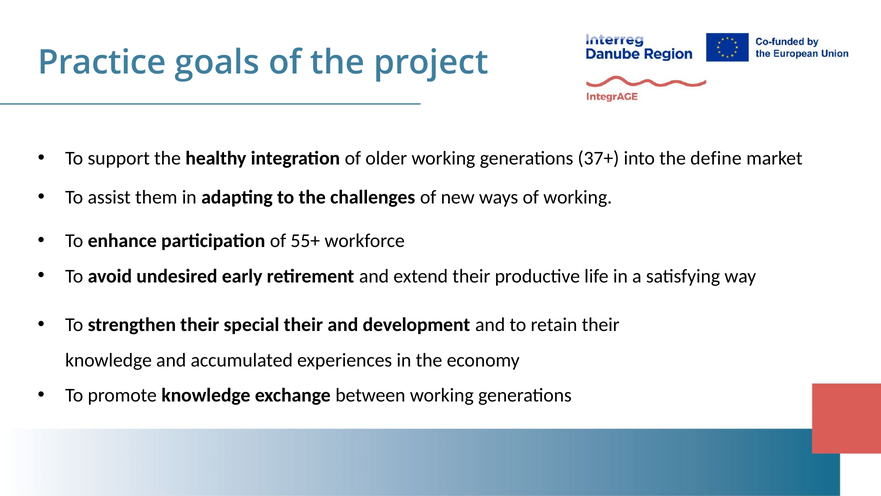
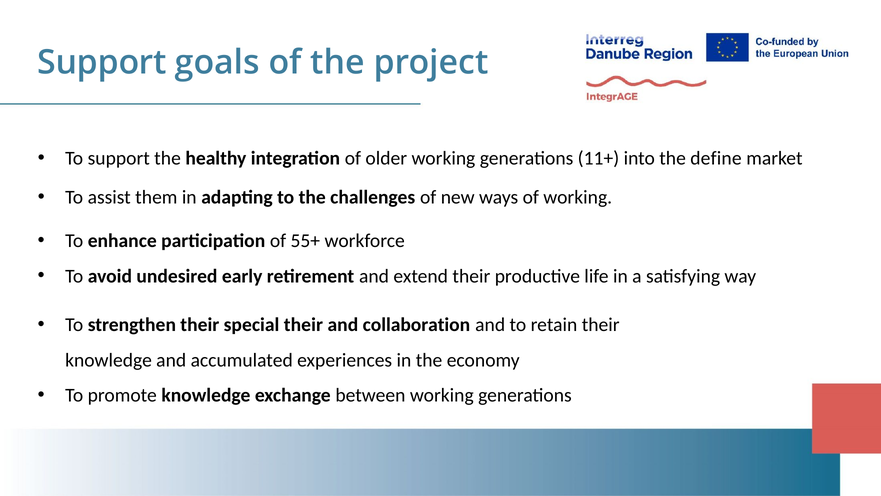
Practice: Practice -> Support (102, 62)
37+: 37+ -> 11+ (598, 158)
development: development -> collaboration (416, 324)
